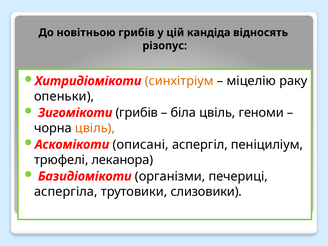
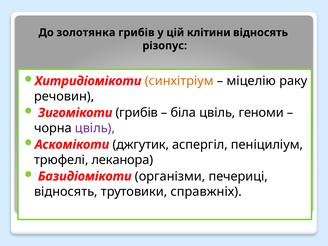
новітньою: новітньою -> золотянка (86, 33)
кандіда: кандіда -> клітини (209, 33)
опеньки: опеньки -> речовин (64, 96)
цвіль colour: orange -> purple (95, 128)
описані: описані -> джгутик (141, 145)
аспергіла: аспергіла -> відносять (66, 192)
слизовики: слизовики -> справжніх (206, 192)
